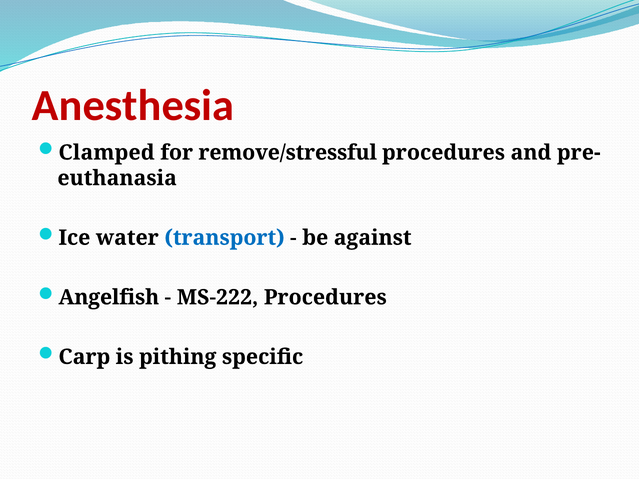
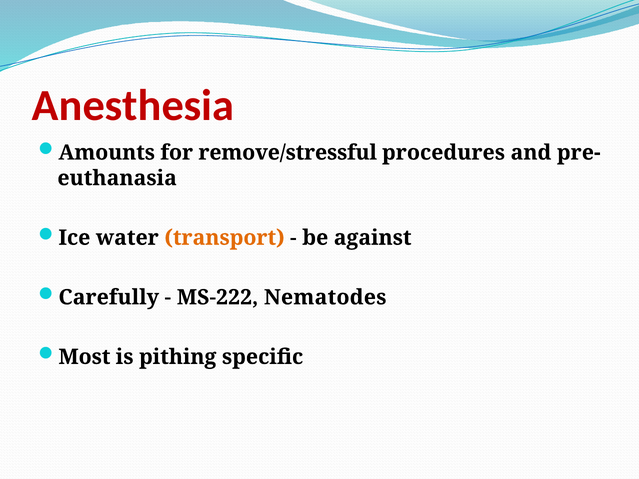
Clamped: Clamped -> Amounts (107, 153)
transport colour: blue -> orange (225, 238)
Angelfish: Angelfish -> Carefully (109, 297)
MS-222 Procedures: Procedures -> Nematodes (325, 297)
Carp: Carp -> Most (84, 357)
